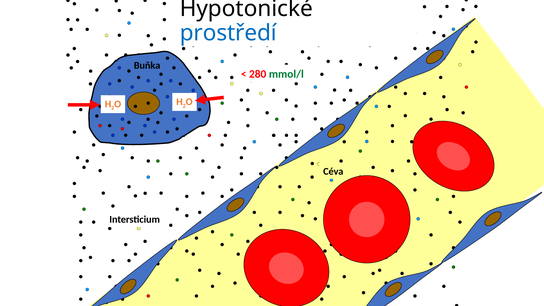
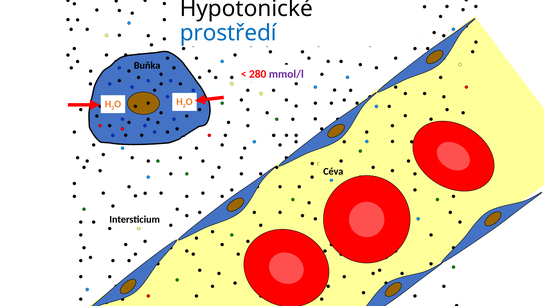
mmol/l colour: green -> purple (286, 74)
